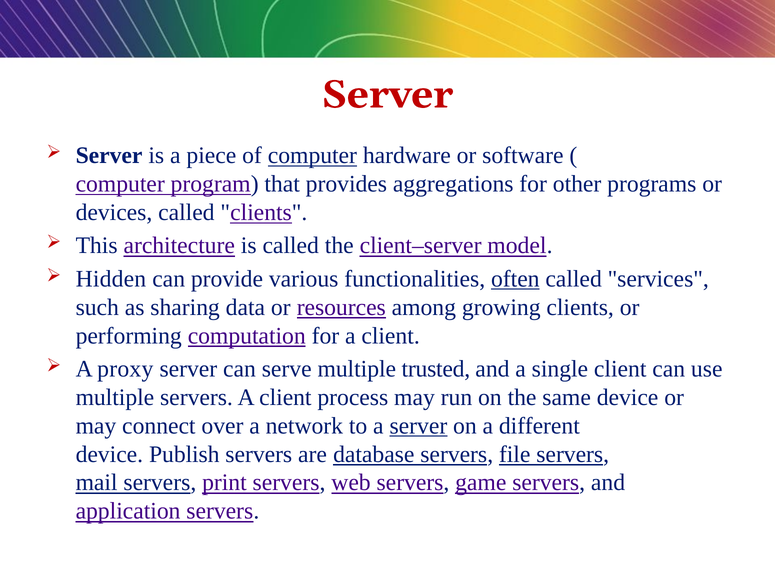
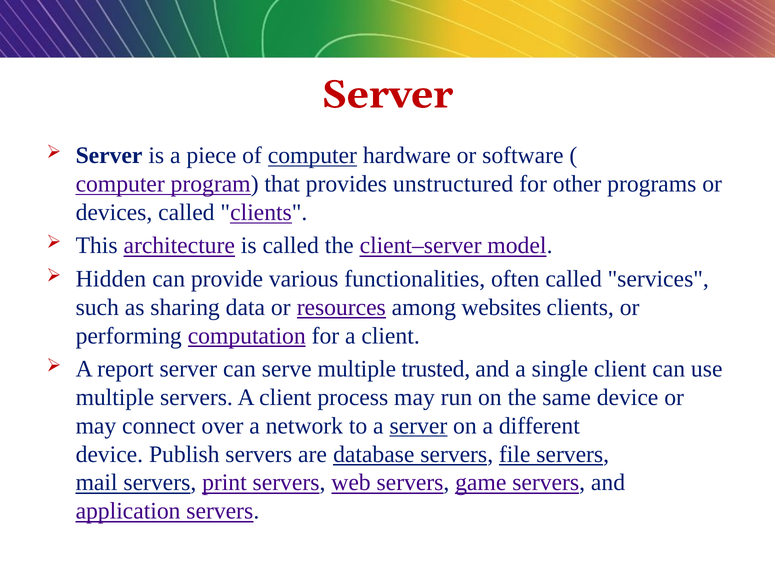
aggregations: aggregations -> unstructured (453, 184)
often underline: present -> none (515, 278)
growing: growing -> websites (501, 307)
proxy: proxy -> report (125, 368)
